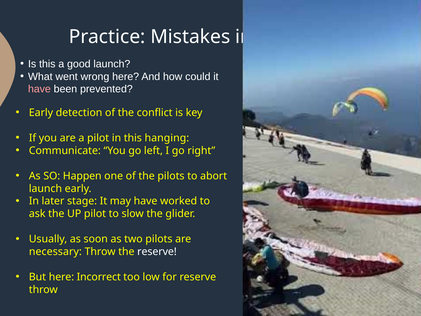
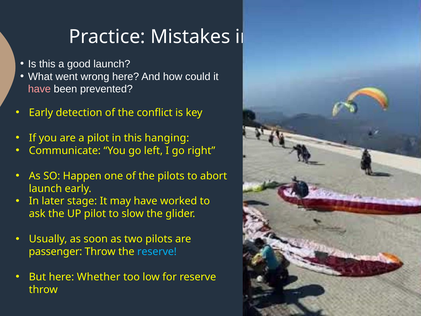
necessary: necessary -> passenger (55, 252)
reserve colour: white -> light blue (157, 252)
Incorrect: Incorrect -> Whether (99, 277)
